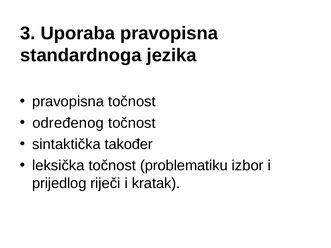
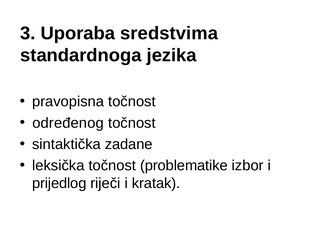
Uporaba pravopisna: pravopisna -> sredstvima (169, 33)
također: također -> zadane (129, 144)
problematiku: problematiku -> problematike (184, 166)
